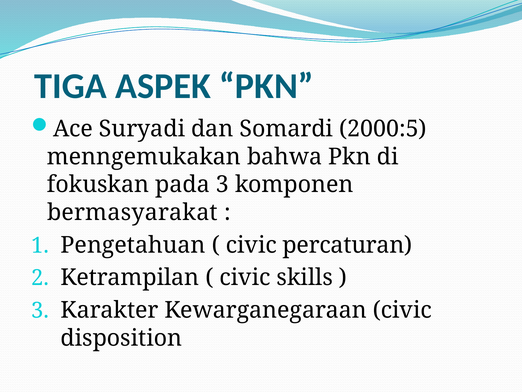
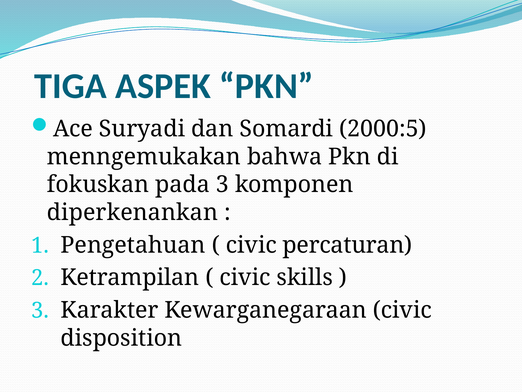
bermasyarakat: bermasyarakat -> diperkenankan (132, 212)
